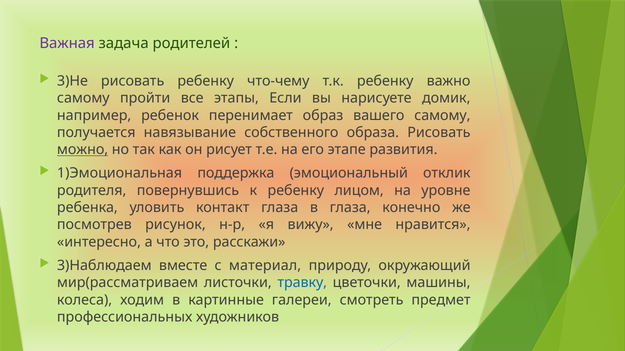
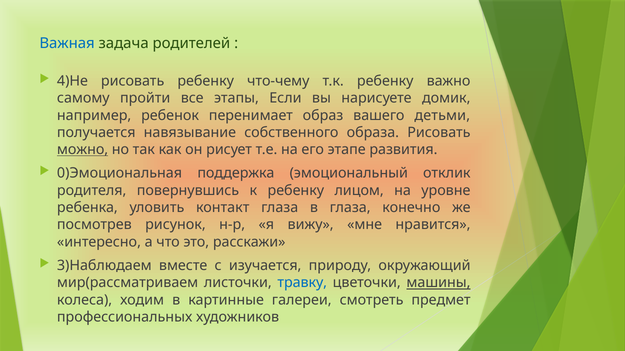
Важная colour: purple -> blue (67, 44)
3)Не: 3)Не -> 4)Не (72, 81)
вашего самому: самому -> детьми (442, 115)
1)Эмоциональная: 1)Эмоциональная -> 0)Эмоциональная (120, 174)
материал: материал -> изучается (265, 266)
машины underline: none -> present (439, 283)
